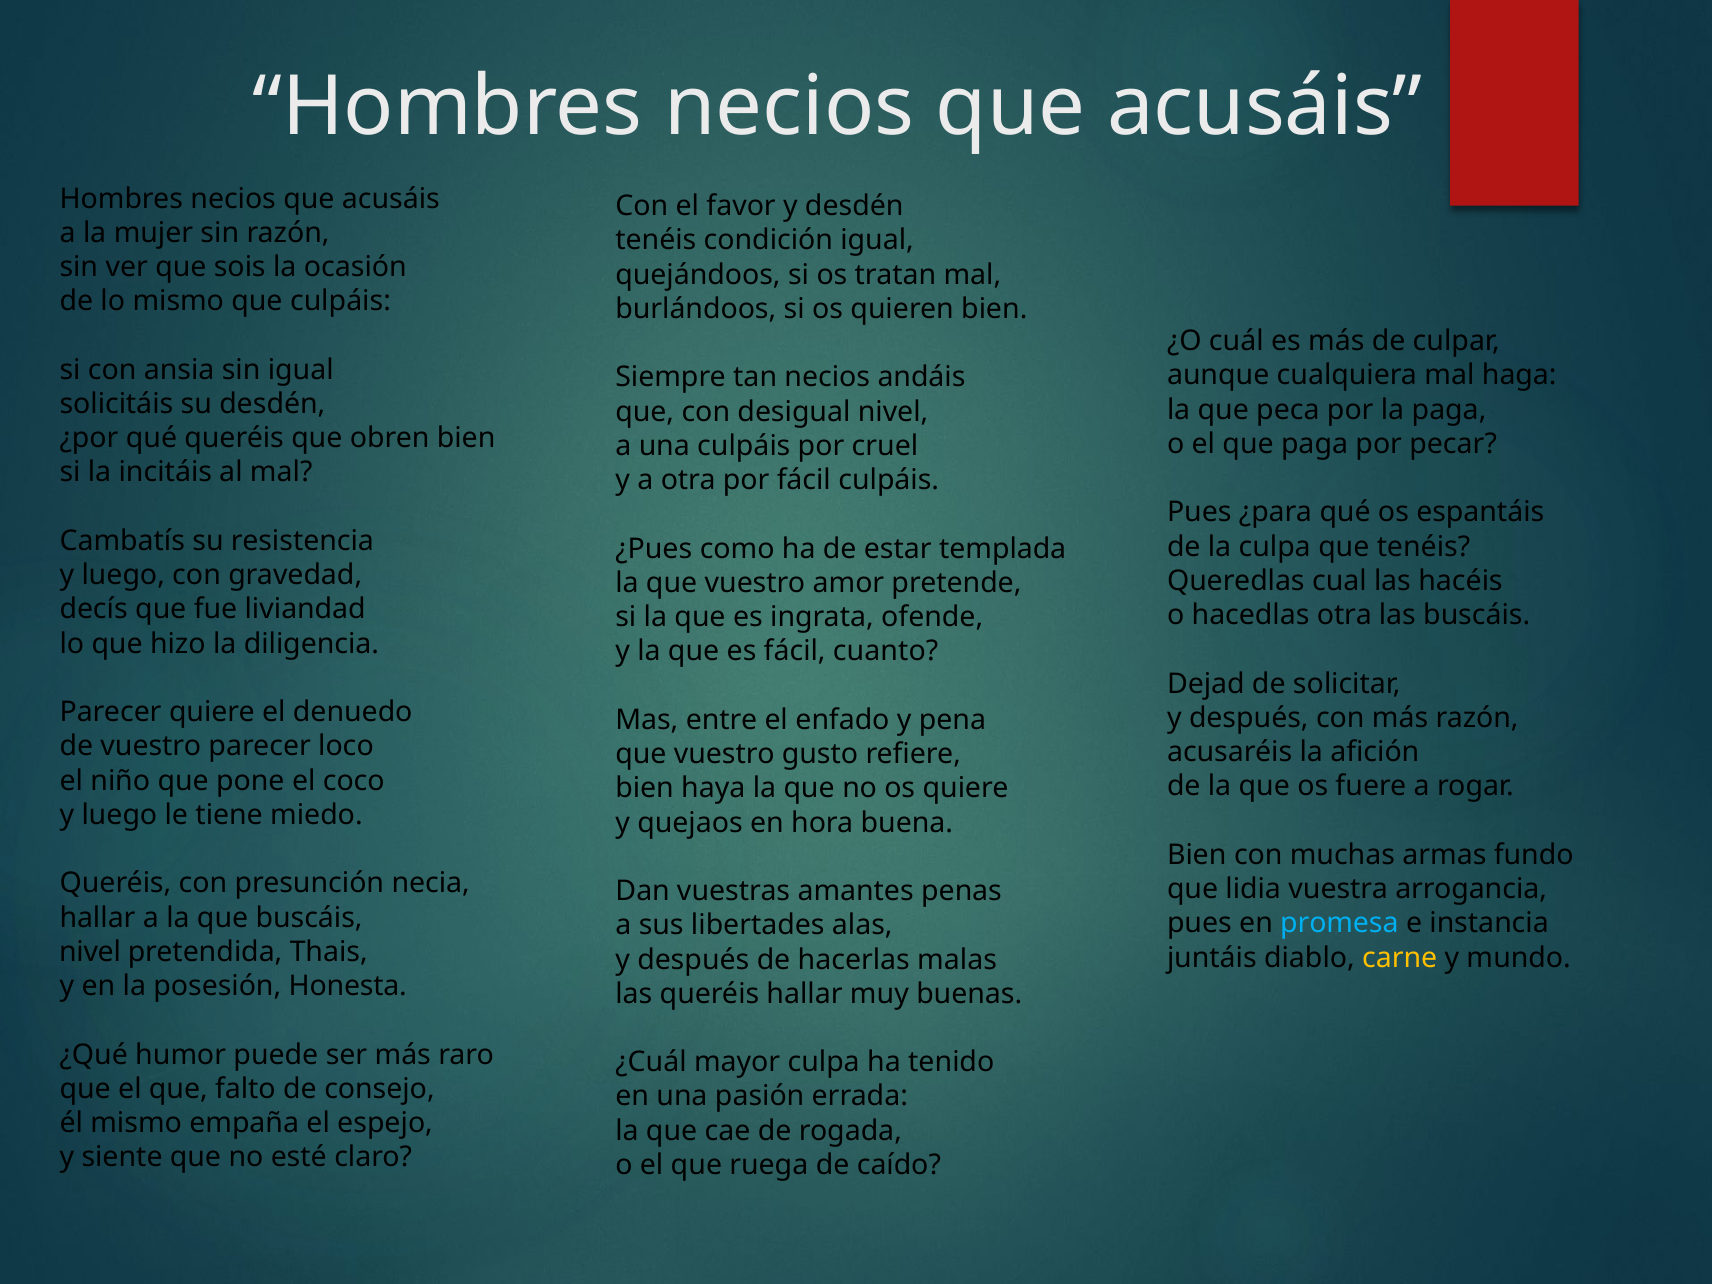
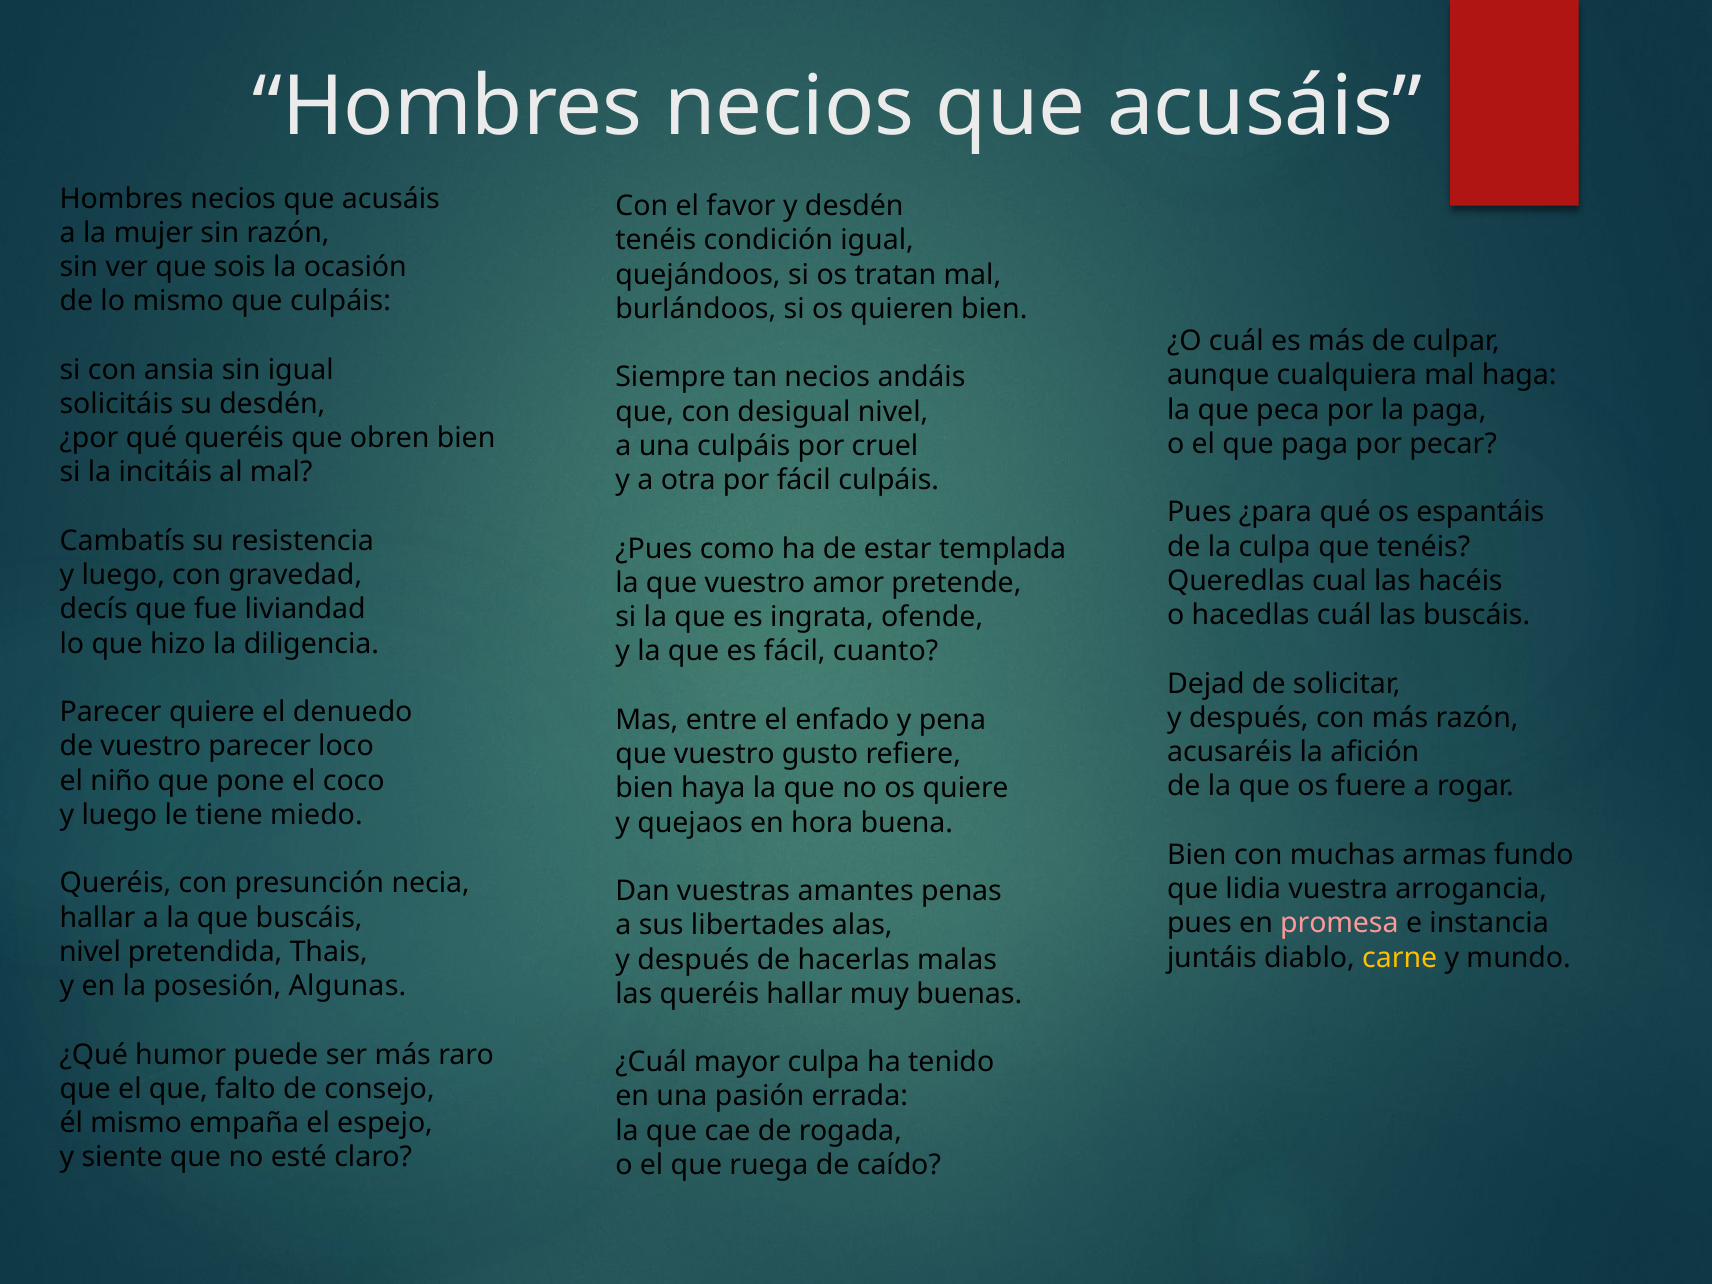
hacedlas otra: otra -> cuál (1344, 615)
promesa colour: light blue -> pink (1339, 923)
Honesta: Honesta -> Algunas (348, 986)
